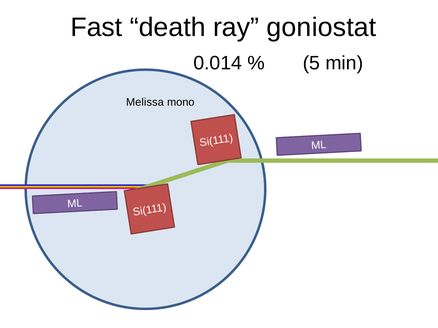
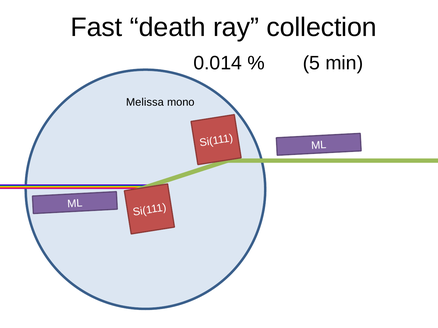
goniostat: goniostat -> collection (322, 27)
